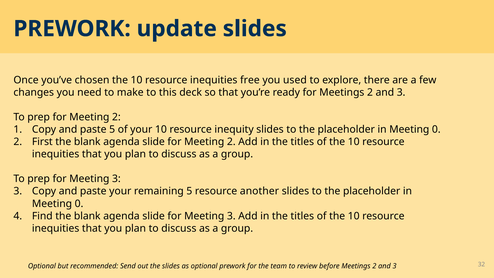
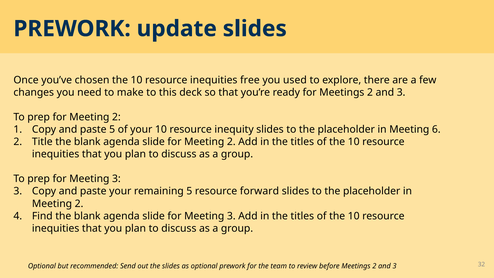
0: 0 -> 6 (436, 129)
First: First -> Title (42, 142)
another: another -> forward (259, 191)
0: 0 -> 2 (79, 204)
